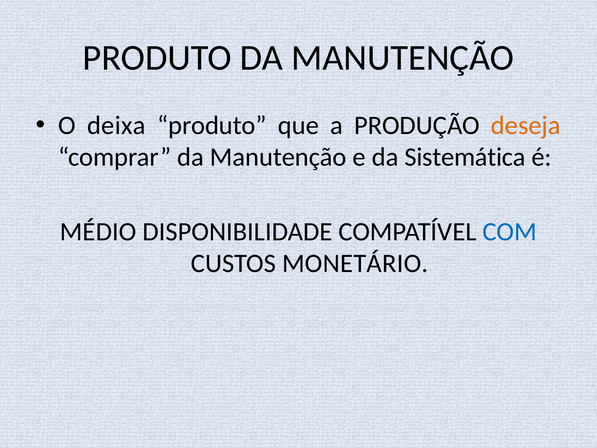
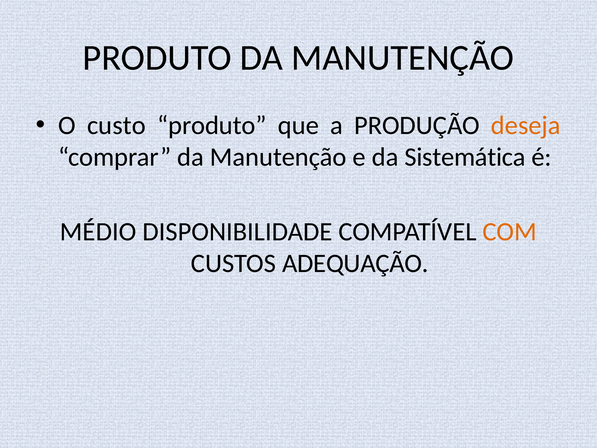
deixa: deixa -> custo (116, 125)
COM colour: blue -> orange (510, 232)
MONETÁRIO: MONETÁRIO -> ADEQUAÇÃO (355, 263)
